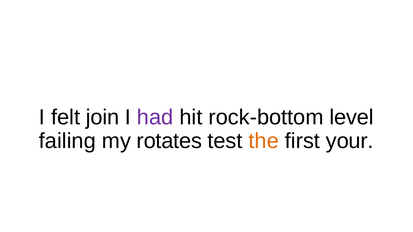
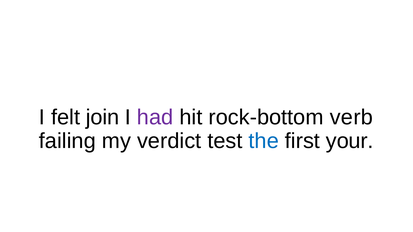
level: level -> verb (351, 118)
rotates: rotates -> verdict (169, 141)
the colour: orange -> blue (264, 141)
